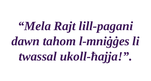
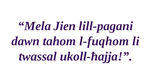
Rajt: Rajt -> Jien (65, 26)
l-mniġġes: l-mniġġes -> l-fuqhom (104, 41)
